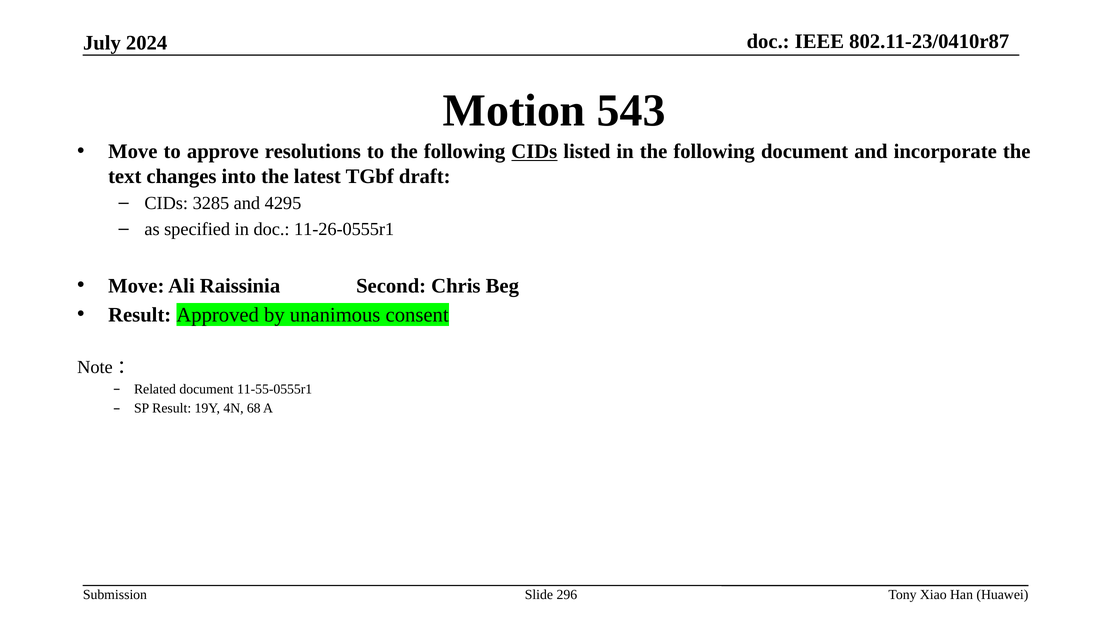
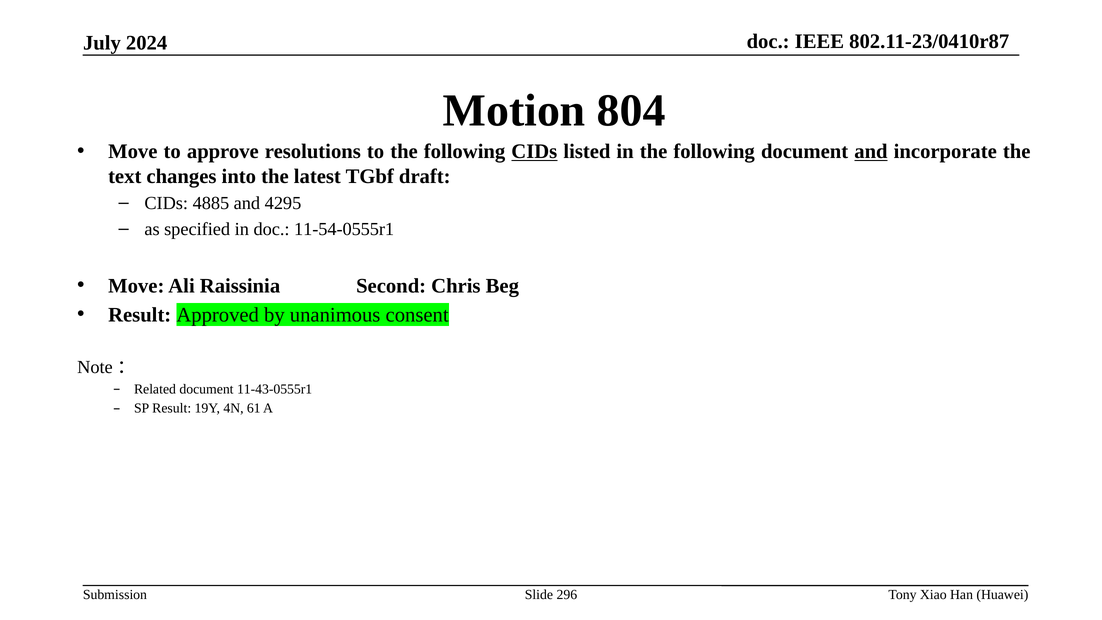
543: 543 -> 804 (631, 111)
and underline: none -> present (871, 152)
3285: 3285 -> 4885 (211, 203)
11-26-0555r1: 11-26-0555r1 -> 11-54-0555r1 (344, 229)
11-55-0555r1: 11-55-0555r1 -> 11-43-0555r1 (275, 389)
68: 68 -> 61 (254, 408)
